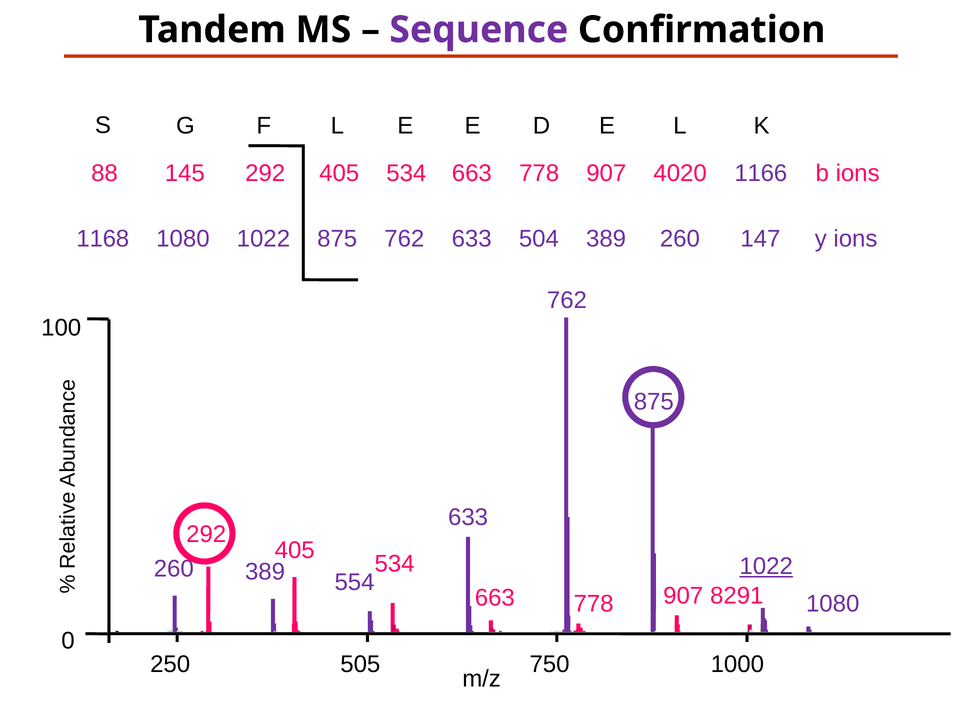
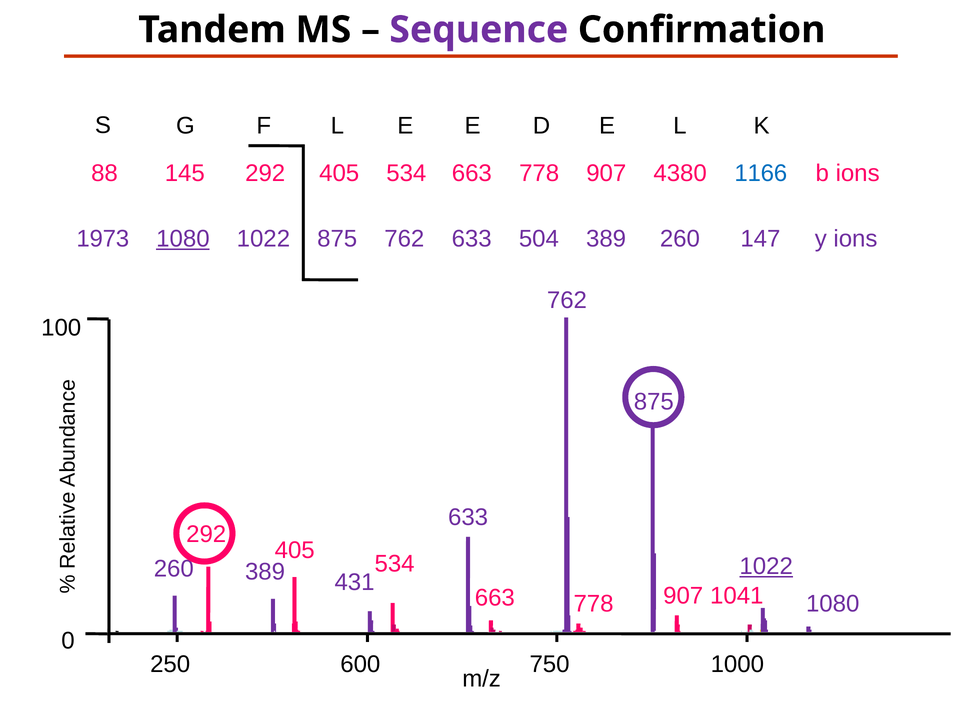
4020: 4020 -> 4380 (680, 173)
1166 colour: purple -> blue (761, 173)
1168: 1168 -> 1973 (103, 239)
1080 underline: none -> present (183, 239)
554: 554 -> 431 (355, 582)
8291: 8291 -> 1041 (737, 595)
505: 505 -> 600 (360, 664)
